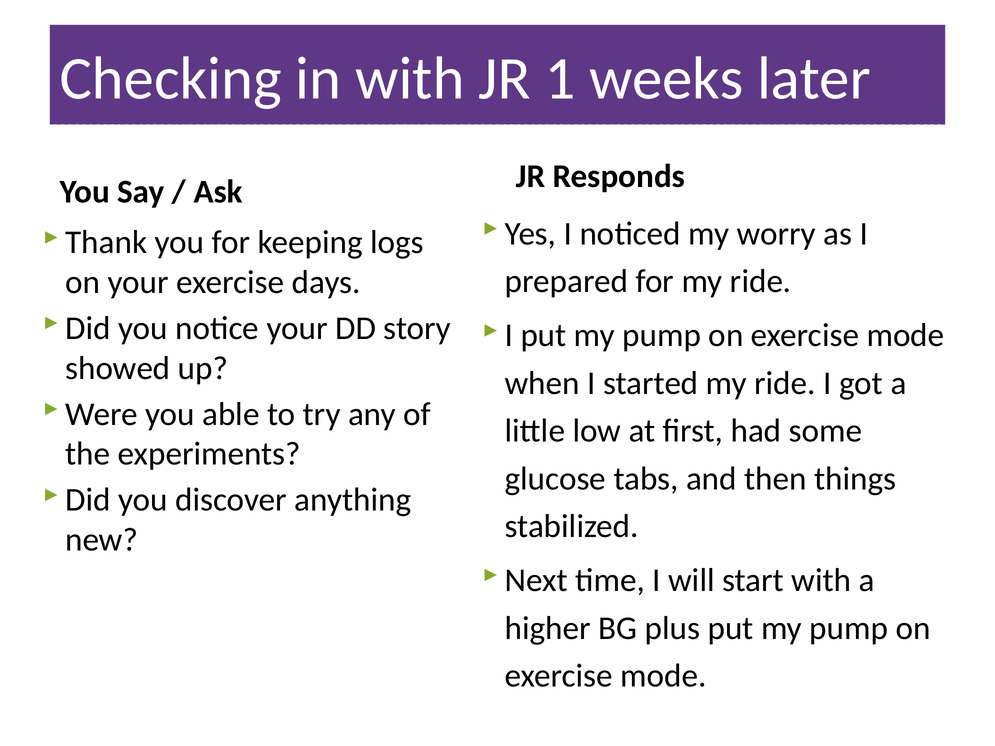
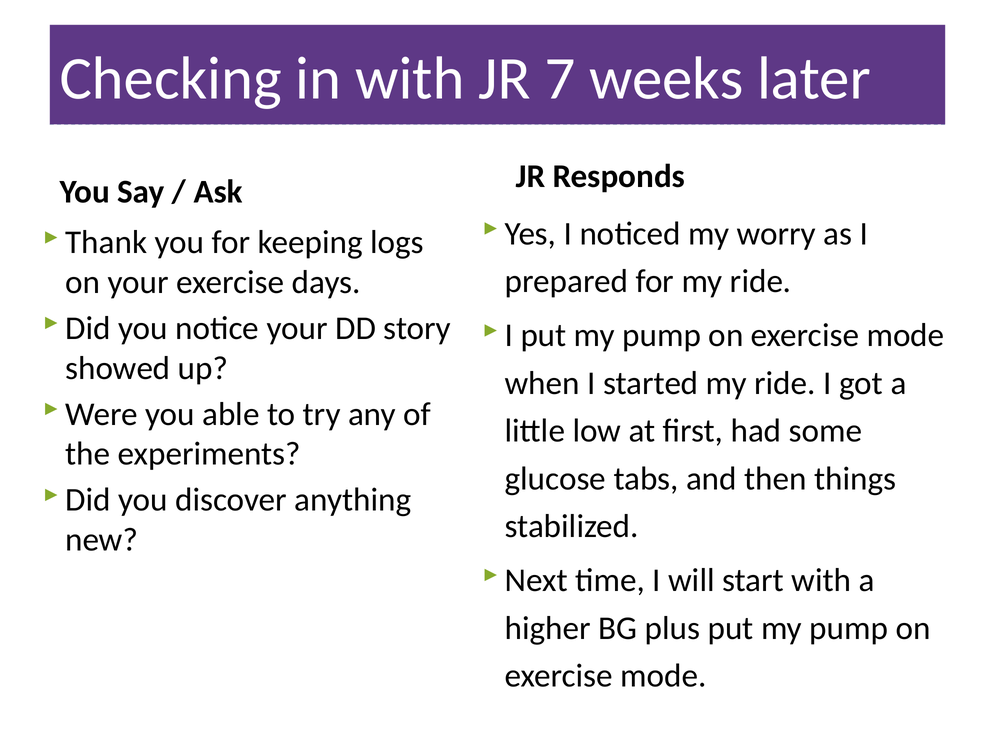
1: 1 -> 7 (560, 79)
